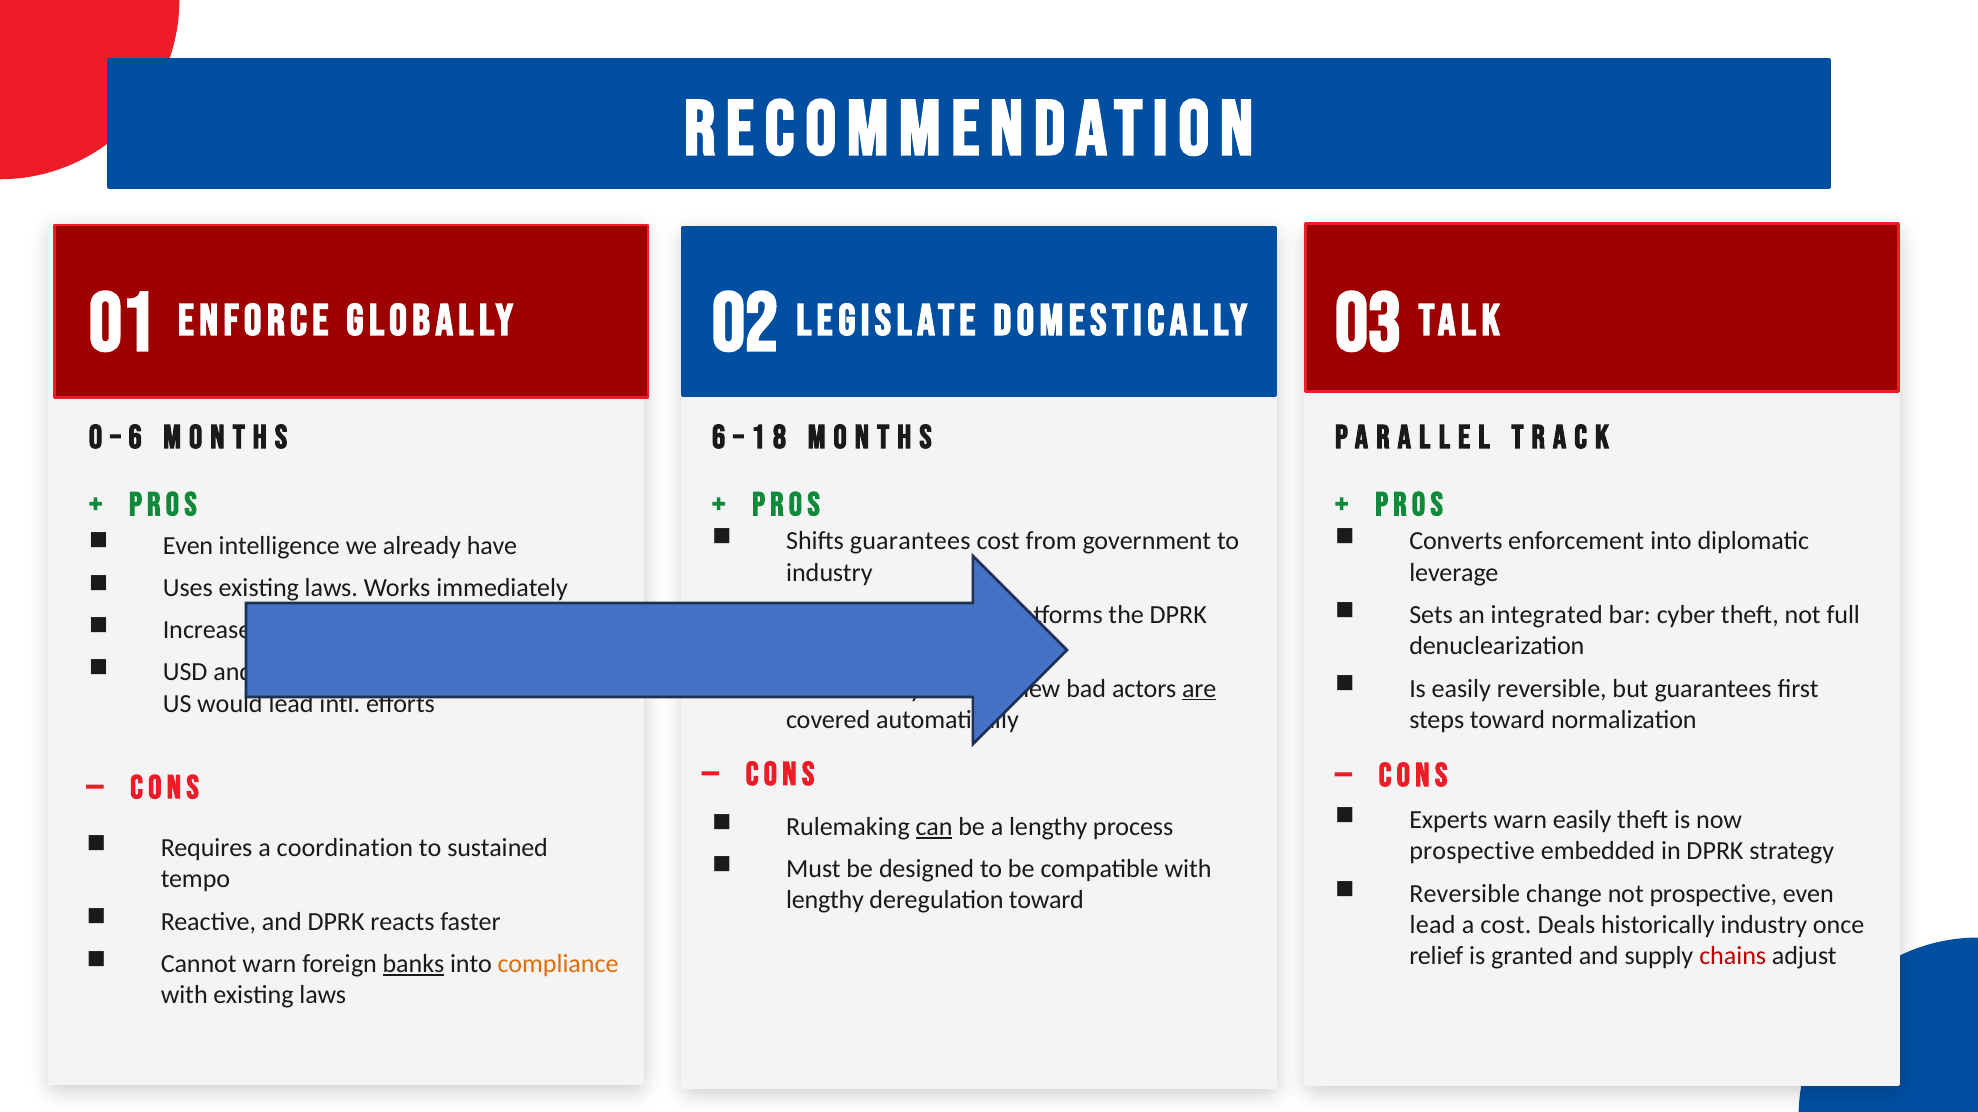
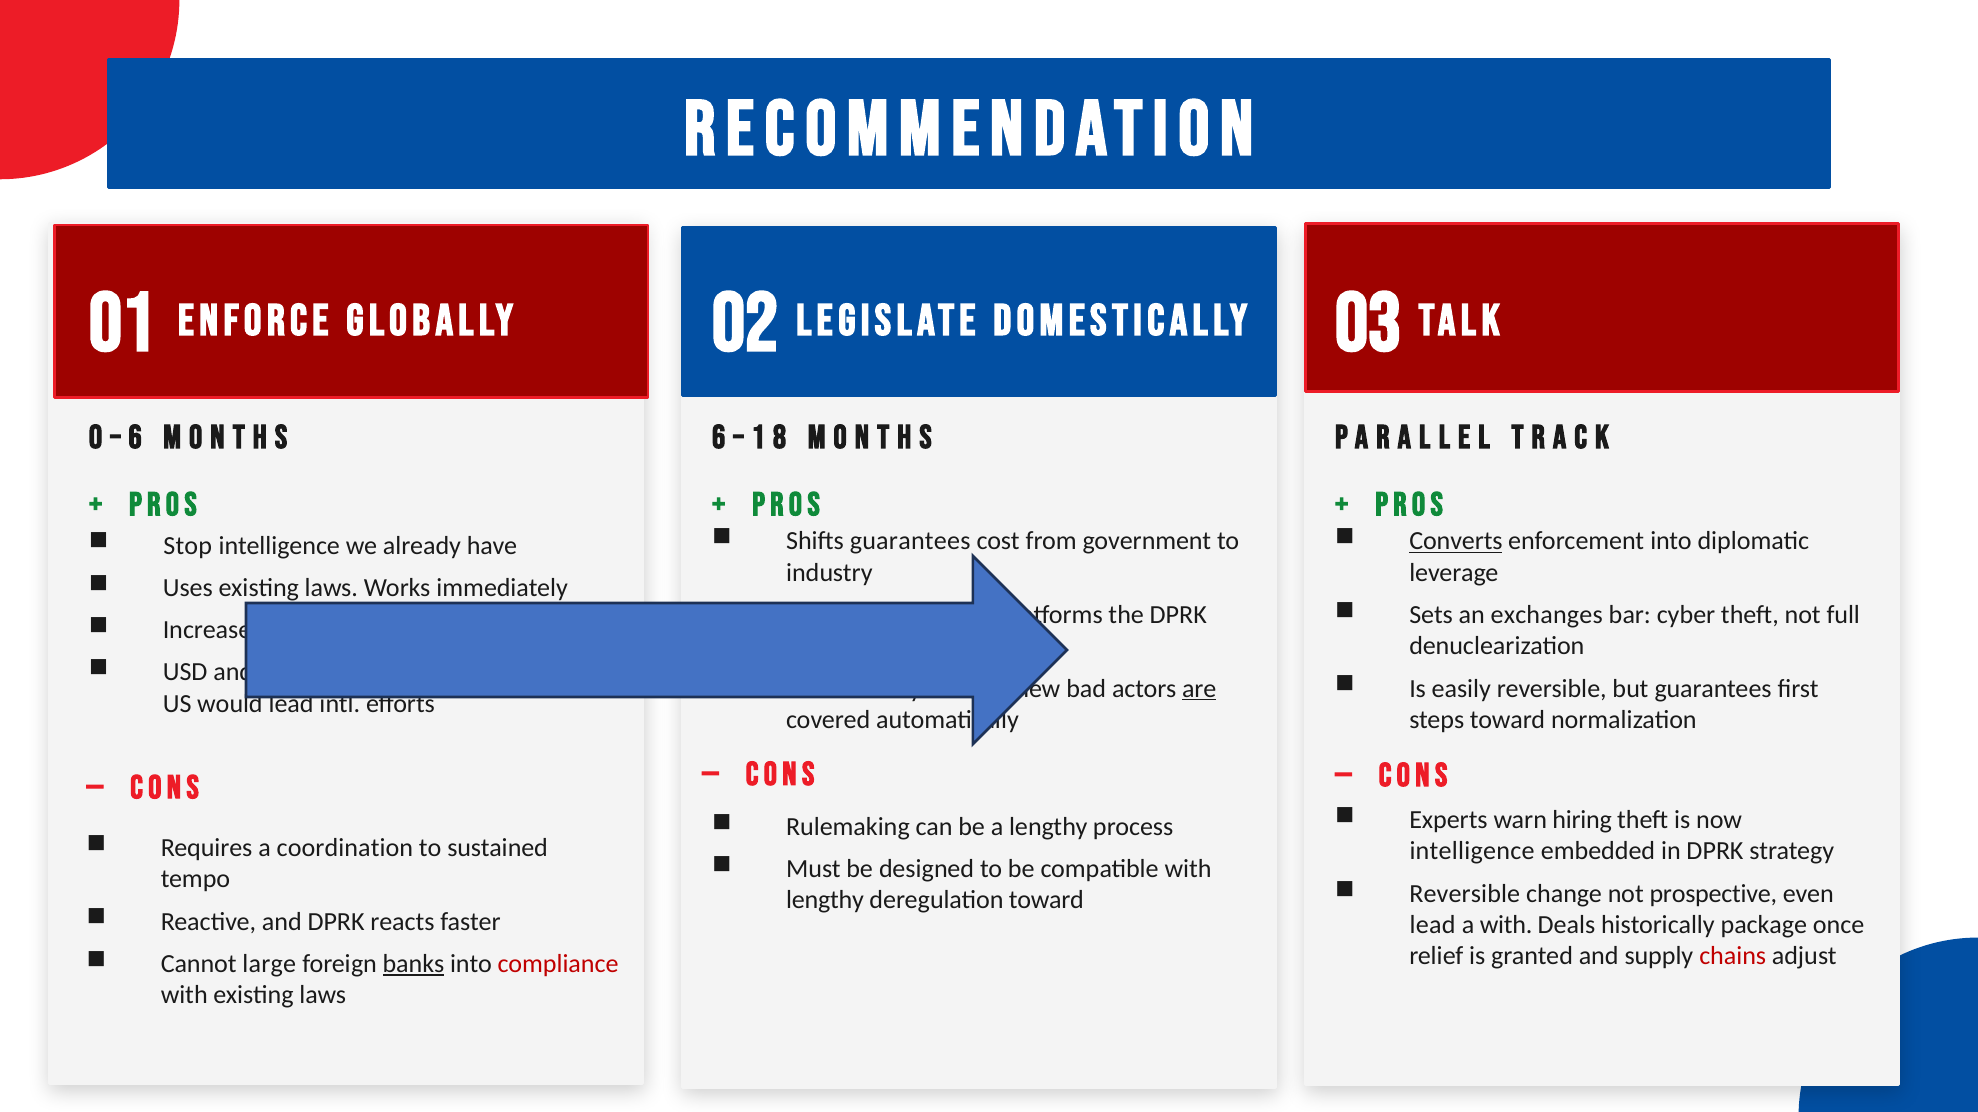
Converts underline: none -> present (1456, 542)
Even: Even -> Stop (188, 546)
integrated: integrated -> exchanges (1547, 615)
warn easily: easily -> hiring (1582, 821)
can underline: present -> none (934, 827)
prospective: prospective -> intelligence (1472, 852)
a cost: cost -> with (1506, 925)
historically industry: industry -> package (1764, 925)
Cannot warn: warn -> large (269, 964)
compliance colour: orange -> red (558, 964)
